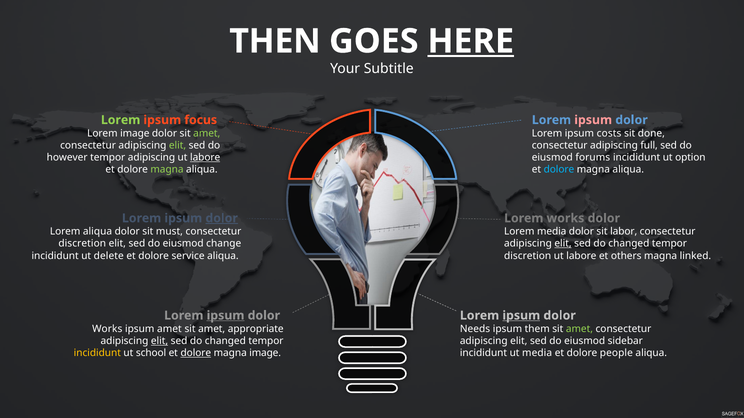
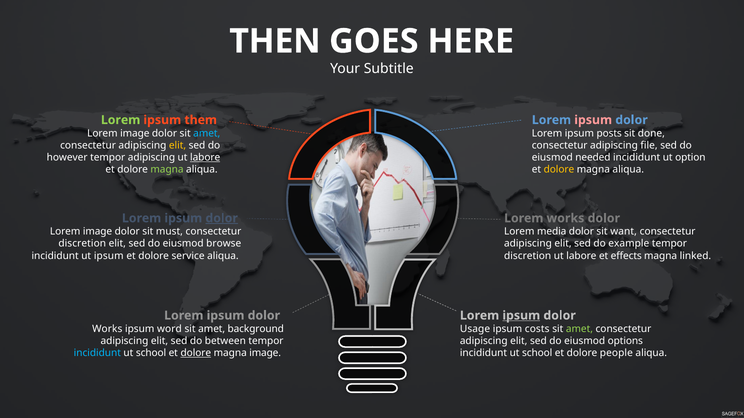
HERE underline: present -> none (471, 41)
focus: focus -> them (201, 120)
amet colour: light green -> light blue (207, 133)
costs: costs -> posts (609, 133)
elit colour: light green -> yellow (178, 146)
full: full -> file (649, 146)
forums: forums -> needed (593, 158)
dolore colour: light blue -> yellow (559, 170)
aliqua: aliqua -> image (98, 232)
labor: labor -> want (624, 232)
change: change -> browse (224, 244)
elit underline: present -> none (563, 244)
changed: changed -> example (629, 244)
ut delete: delete -> ipsum (109, 256)
others: others -> effects (626, 256)
ipsum underline: present -> none (226, 316)
ipsum amet: amet -> word (169, 329)
appropriate: appropriate -> background (256, 329)
Needs: Needs -> Usage (475, 329)
them: them -> costs (537, 329)
elit underline: present -> none (160, 341)
changed: changed -> between (225, 341)
sidebar: sidebar -> options (625, 341)
incididunt colour: yellow -> light blue (97, 353)
media: media -> school (537, 353)
